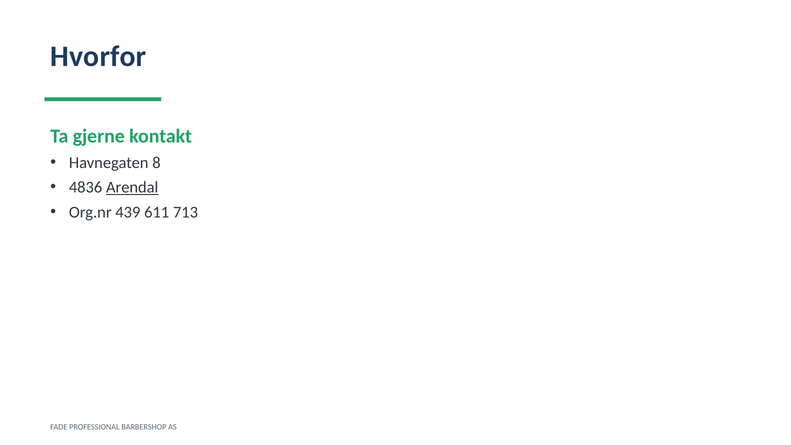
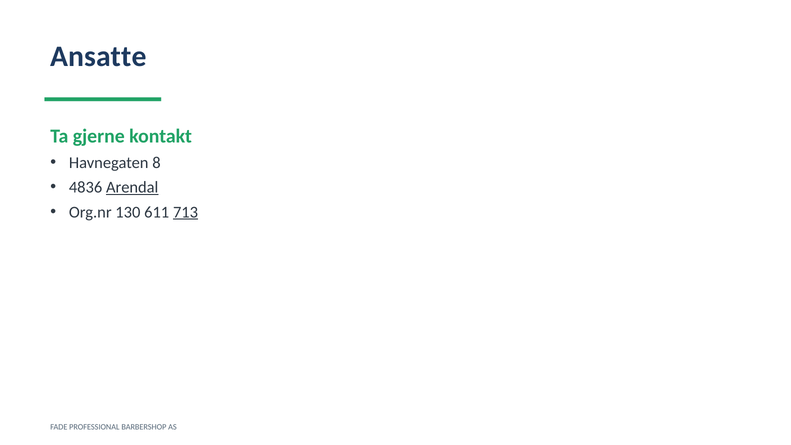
Hvorfor: Hvorfor -> Ansatte (98, 56)
439: 439 -> 130 (128, 212)
713 underline: none -> present (186, 212)
